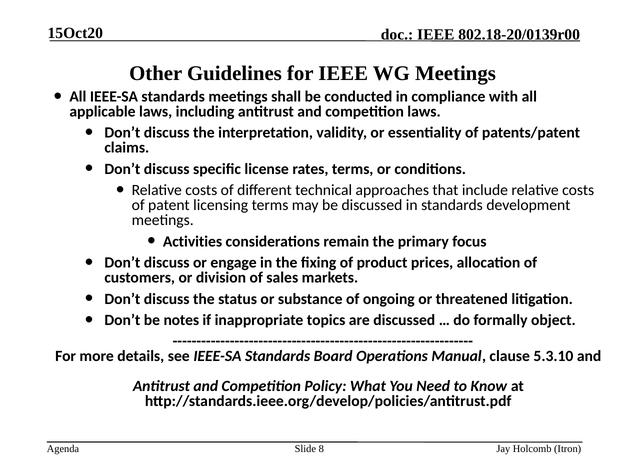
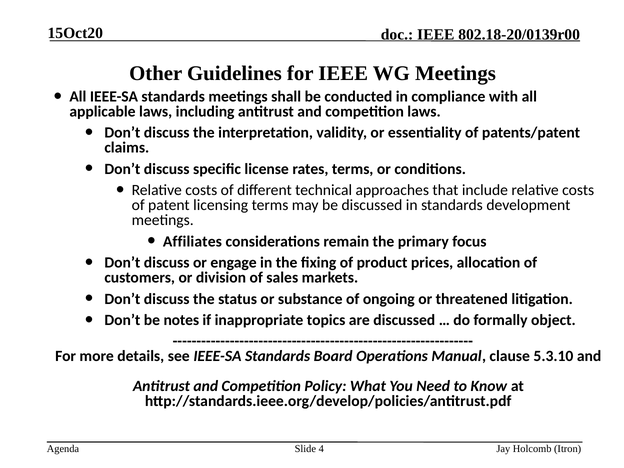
Activities: Activities -> Affiliates (192, 241)
8: 8 -> 4 (321, 449)
